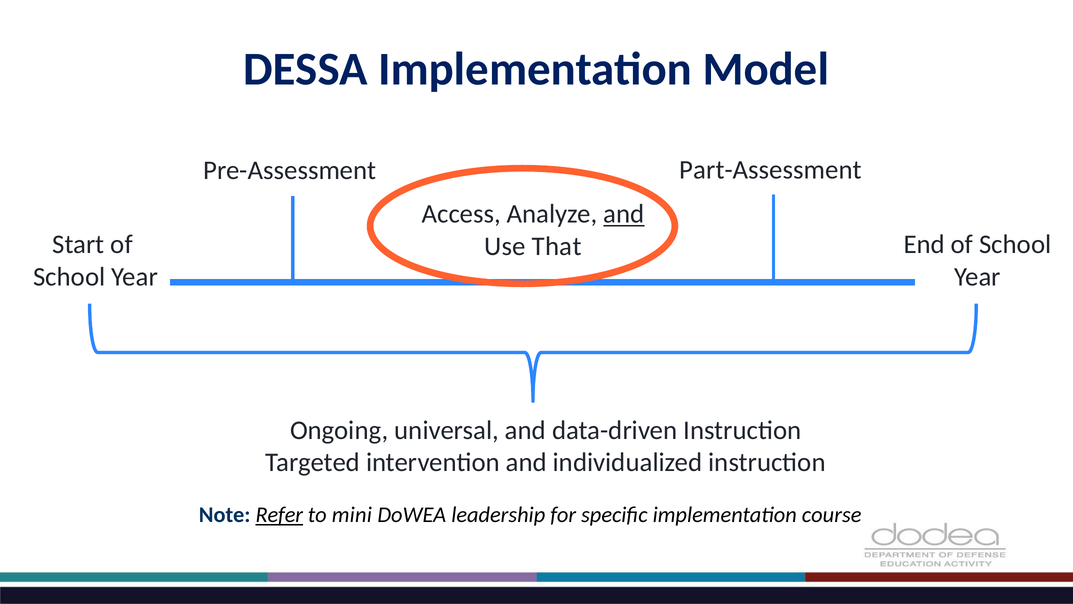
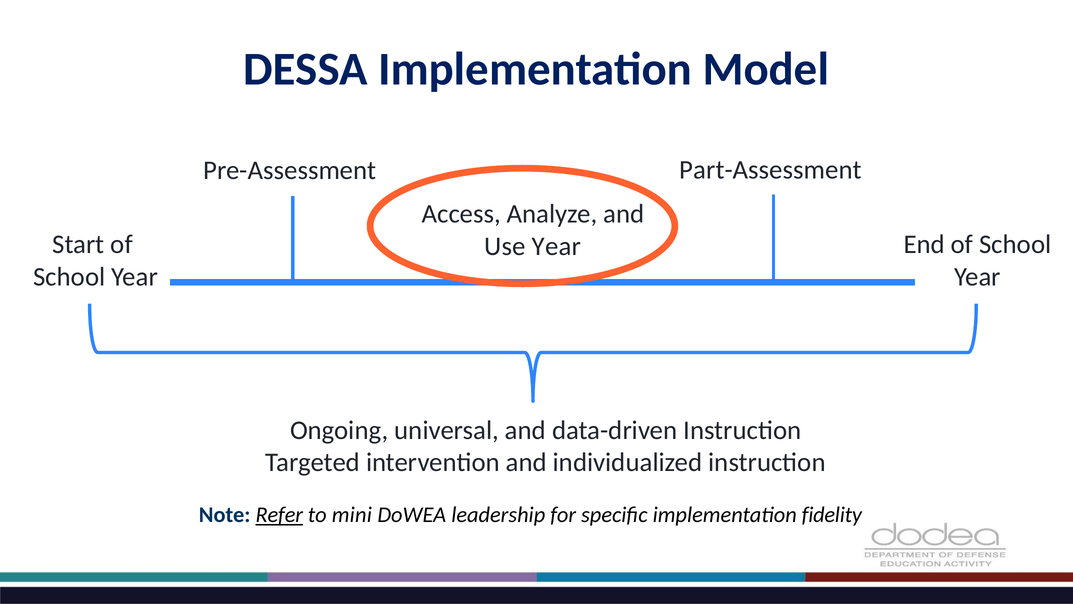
and underline: present -> none (624, 214)
Use That: That -> Year (557, 246)
course: course -> fidelity (832, 515)
